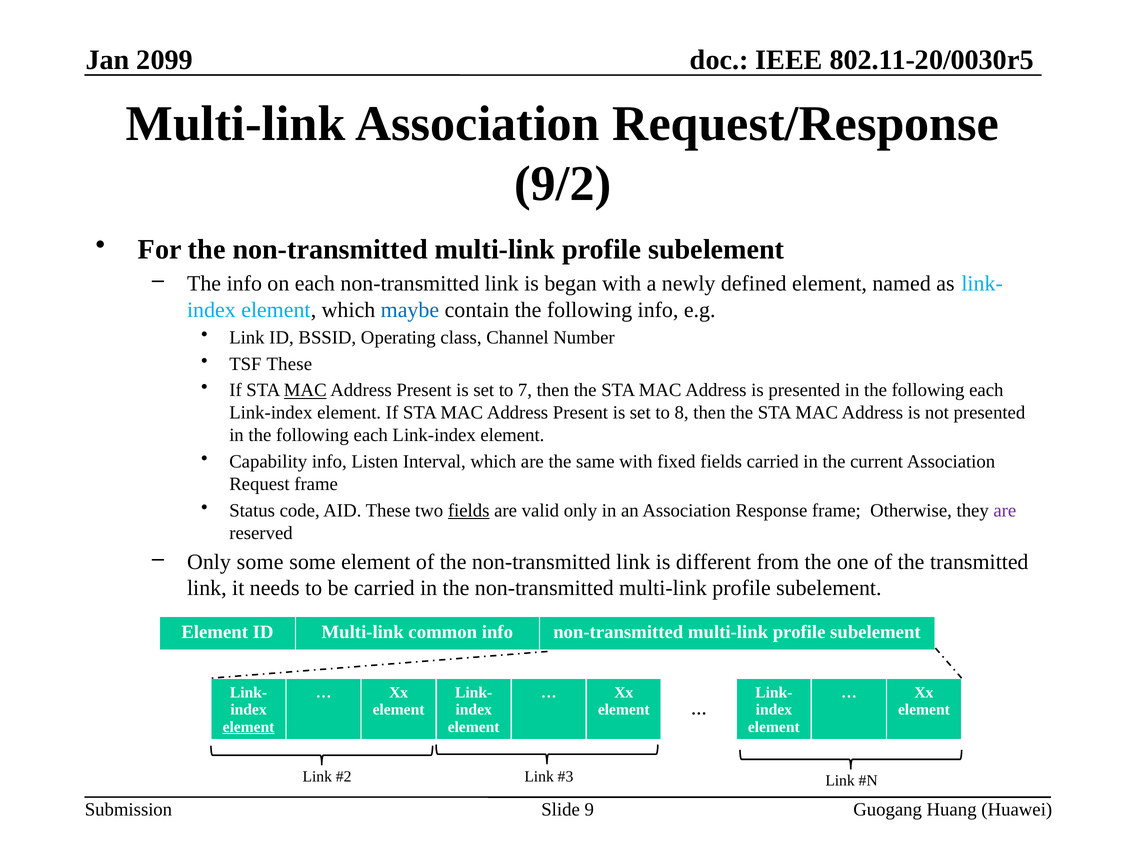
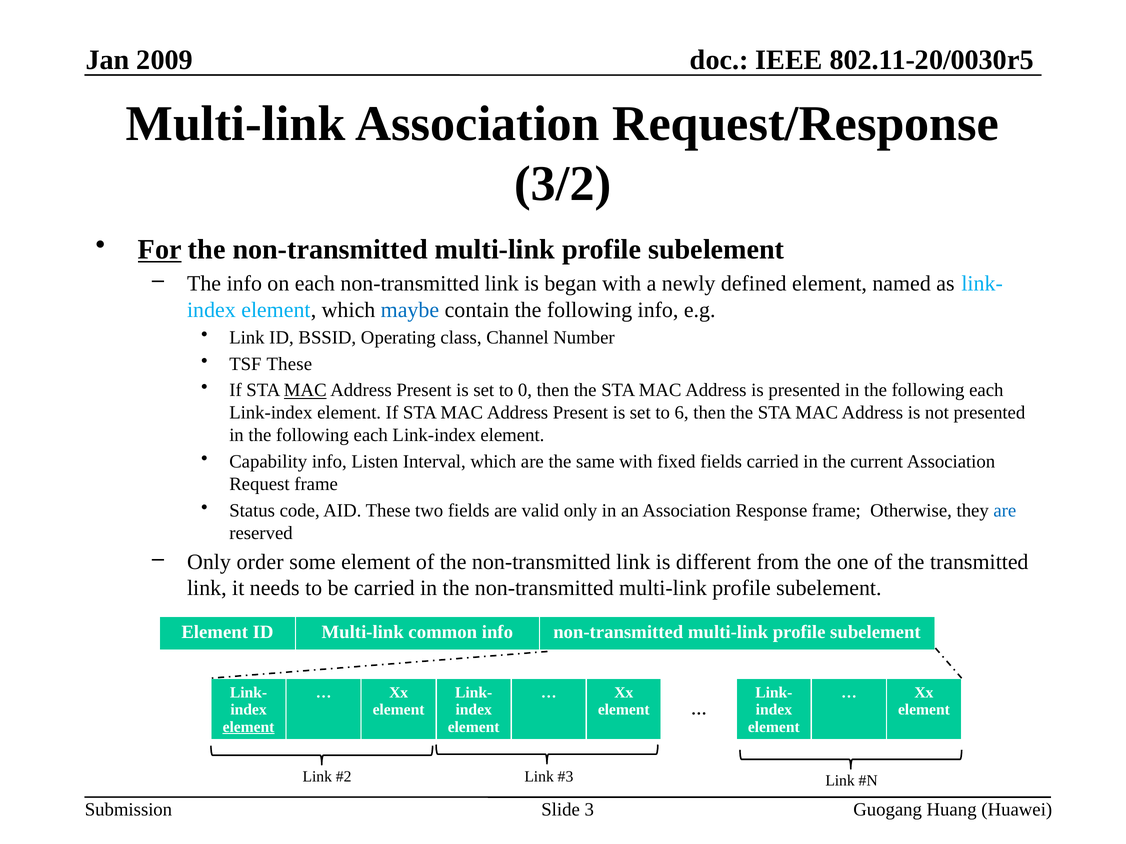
2099: 2099 -> 2009 (165, 60)
9/2: 9/2 -> 3/2 (563, 184)
For underline: none -> present (160, 250)
7: 7 -> 0 (525, 391)
8: 8 -> 6 (682, 413)
fields underline: present -> none (469, 511)
are colour: purple -> blue (1005, 511)
Only some: some -> order (260, 562)
9: 9 -> 3 (589, 810)
